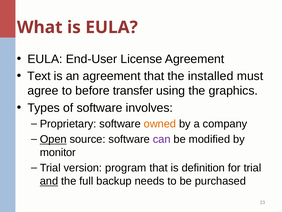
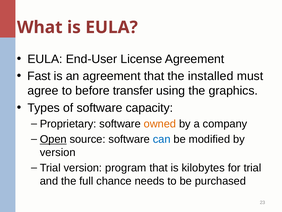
Text: Text -> Fast (39, 76)
involves: involves -> capacity (149, 108)
can colour: purple -> blue (162, 139)
monitor: monitor -> version (58, 152)
definition: definition -> kilobytes (203, 168)
and underline: present -> none (49, 181)
backup: backup -> chance (114, 181)
